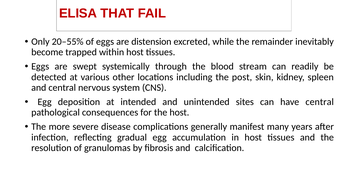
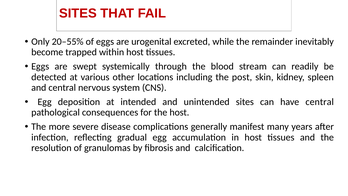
ELISA: ELISA -> SITES (78, 13)
distension: distension -> urogenital (151, 42)
